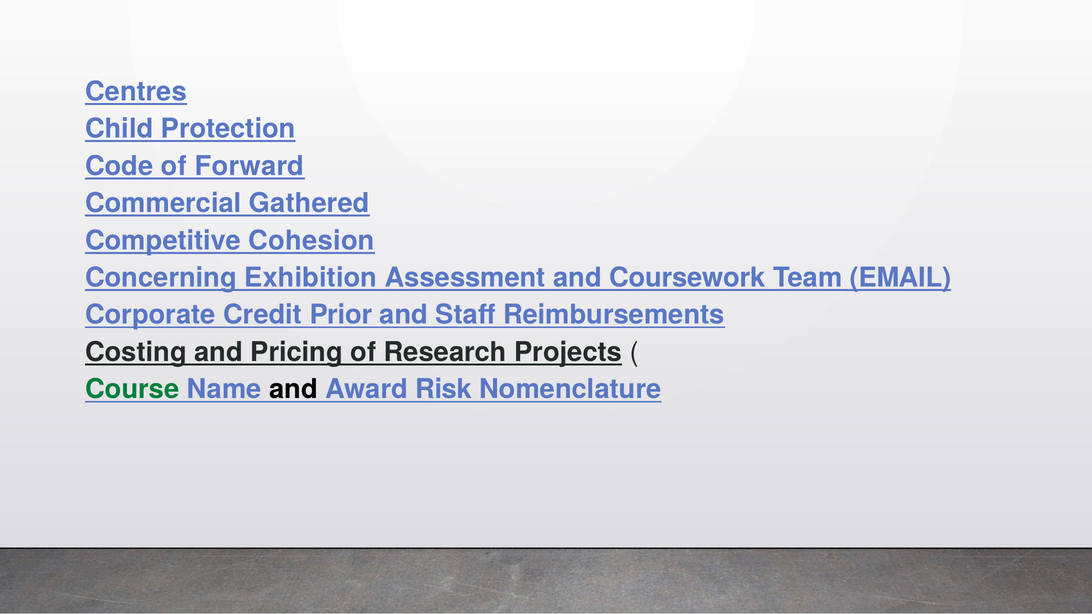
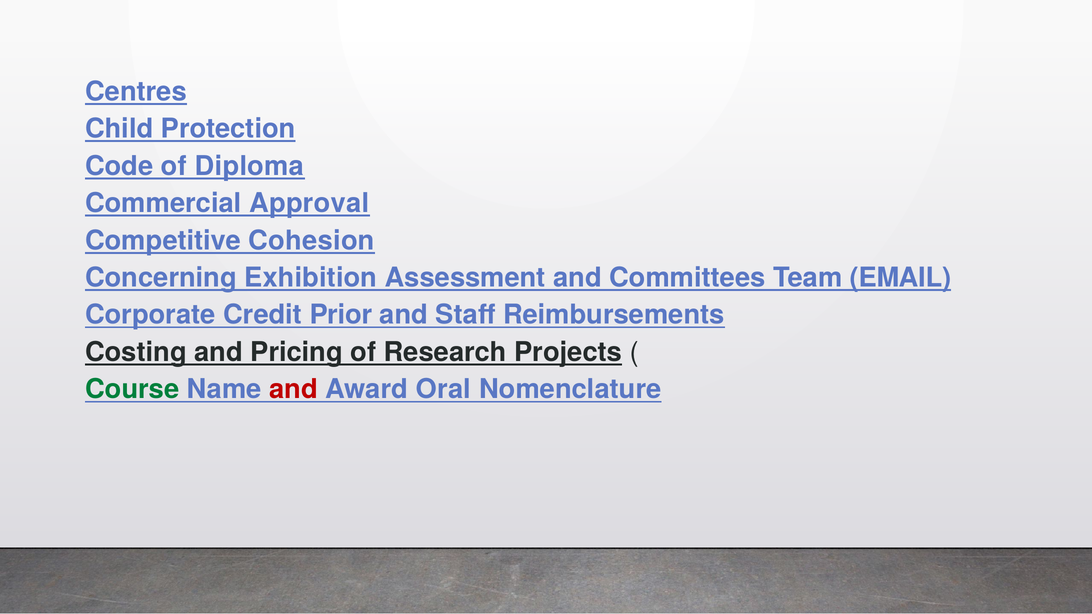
Forward: Forward -> Diploma (249, 166)
Gathered: Gathered -> Approval (309, 203)
Coursework: Coursework -> Committees (687, 278)
and colour: black -> red (293, 390)
Risk: Risk -> Oral (443, 390)
